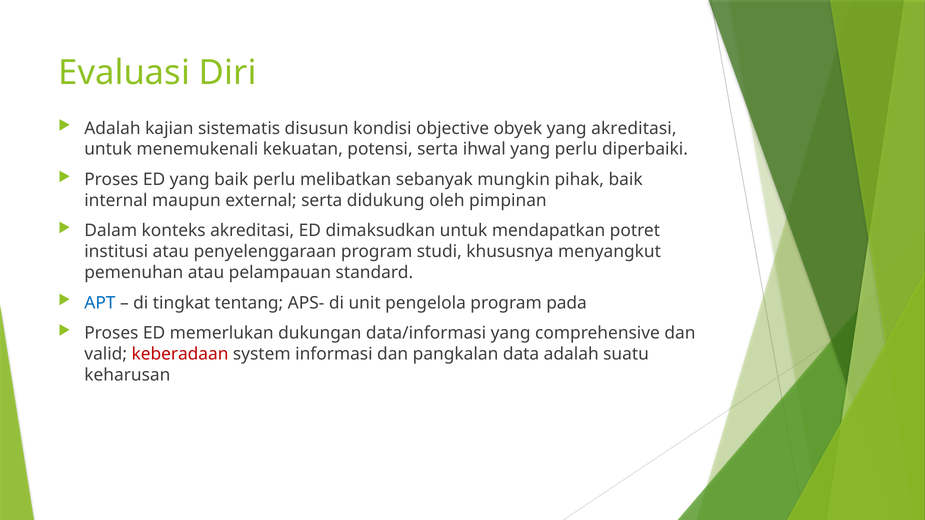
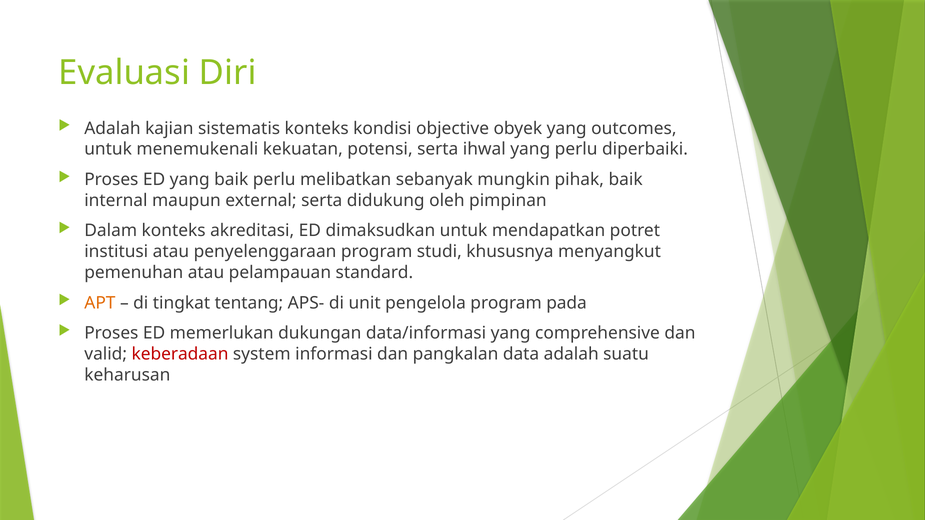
sistematis disusun: disusun -> konteks (317, 128)
yang akreditasi: akreditasi -> outcomes (634, 128)
APT colour: blue -> orange (100, 303)
